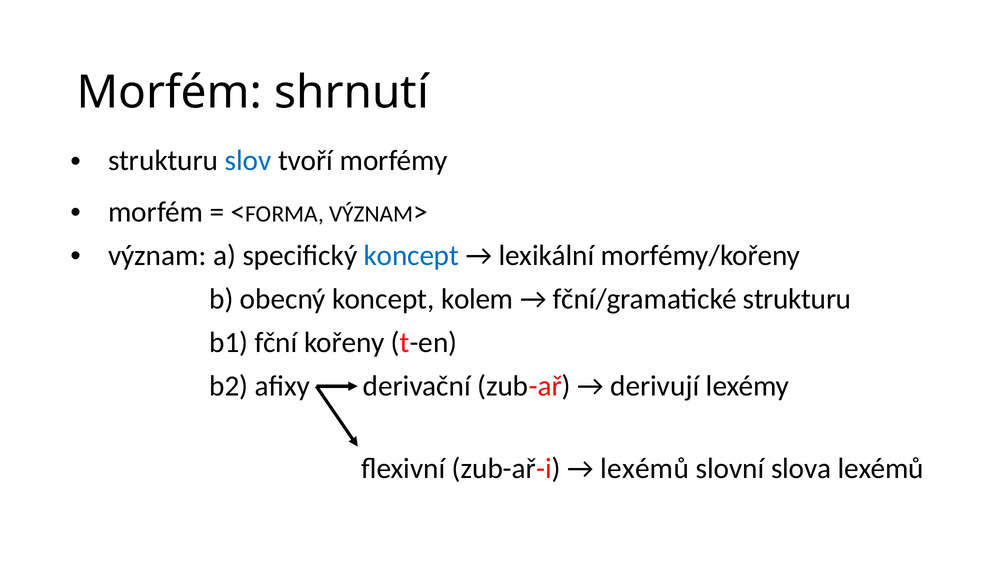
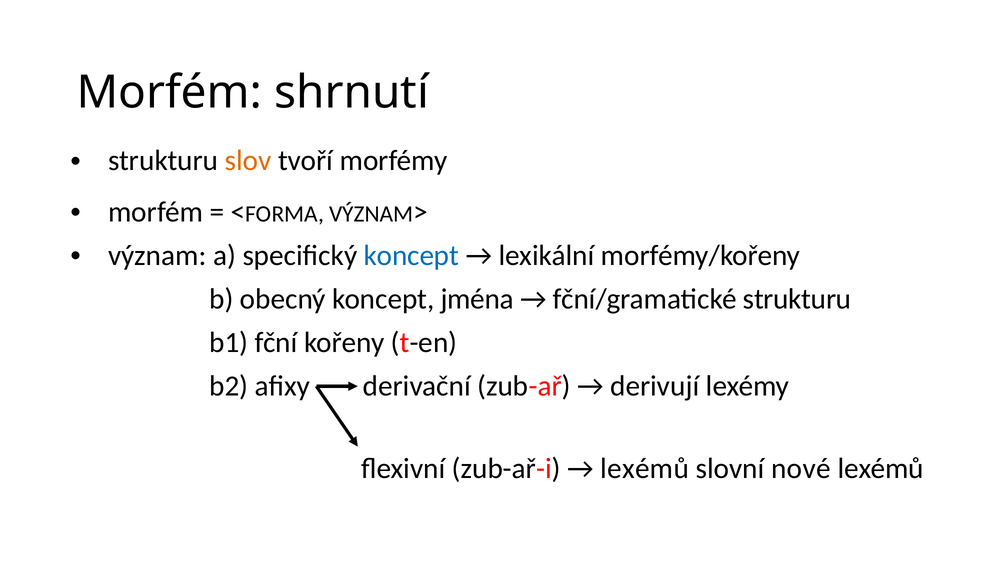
slov colour: blue -> orange (248, 161)
kolem: kolem -> jména (477, 299)
slova: slova -> nové (801, 468)
